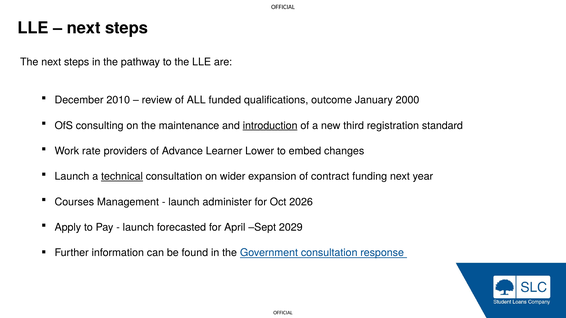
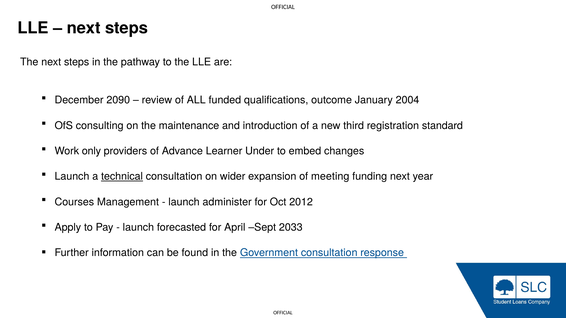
2010: 2010 -> 2090 (118, 100)
2000: 2000 -> 2004 (408, 100)
introduction underline: present -> none (270, 126)
rate: rate -> only (91, 151)
Lower: Lower -> Under (260, 151)
contract: contract -> meeting (330, 177)
2026: 2026 -> 2012 (301, 202)
2029: 2029 -> 2033 (291, 228)
